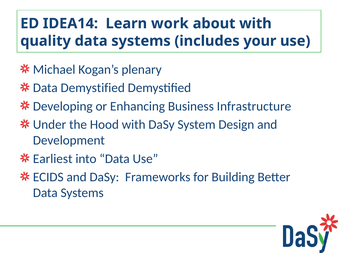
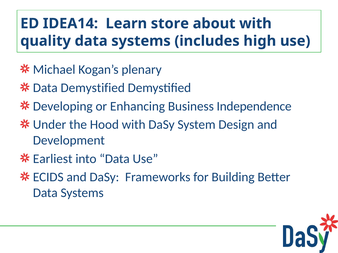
work: work -> store (170, 24)
your: your -> high (260, 41)
Infrastructure: Infrastructure -> Independence (254, 106)
